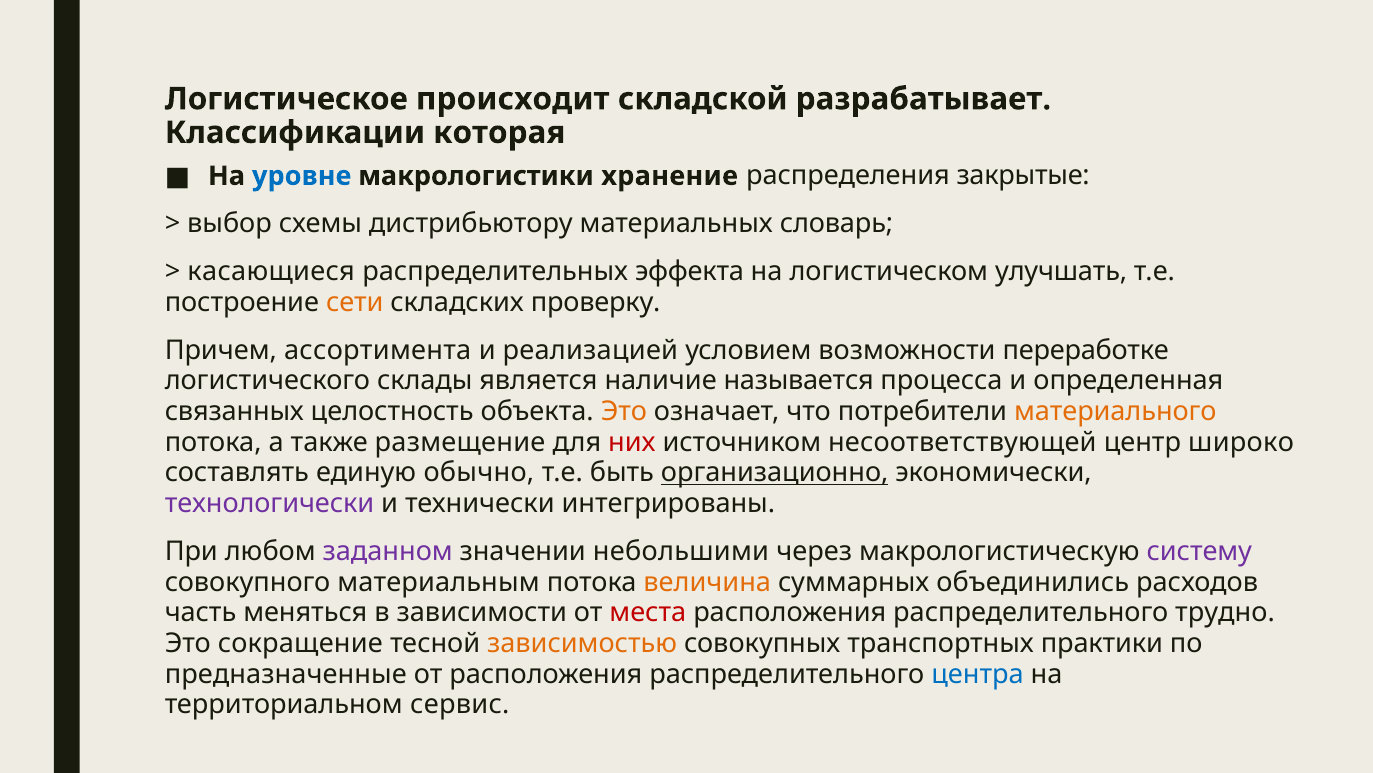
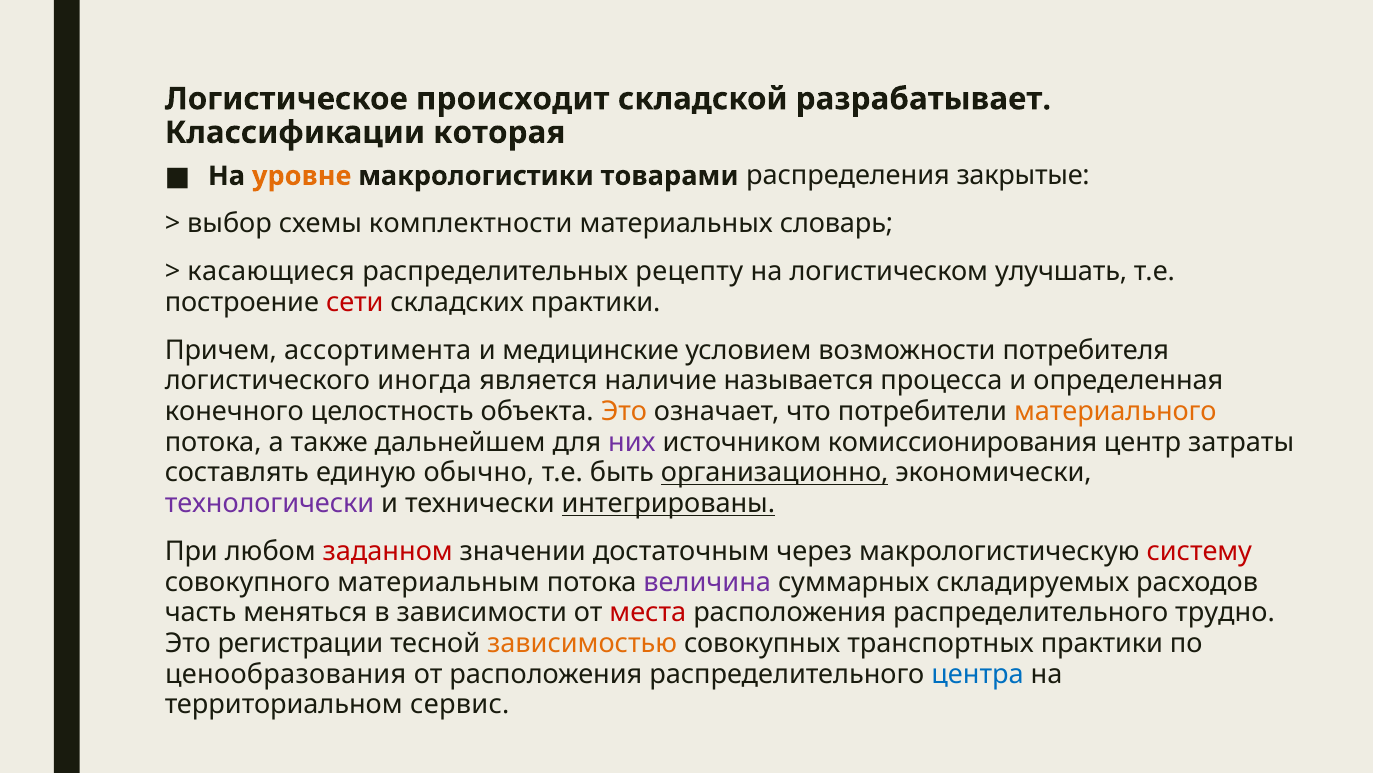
уровне colour: blue -> orange (302, 176)
хранение: хранение -> товарами (670, 176)
дистрибьютору: дистрибьютору -> комплектности (471, 224)
эффекта: эффекта -> рецепту (689, 271)
сети colour: orange -> red (355, 302)
складских проверку: проверку -> практики (596, 302)
реализацией: реализацией -> медицинские (591, 350)
переработке: переработке -> потребителя (1086, 350)
склады: склады -> иногда (425, 381)
связанных: связанных -> конечного (234, 411)
размещение: размещение -> дальнейшем (460, 442)
них colour: red -> purple (632, 442)
несоответствующей: несоответствующей -> комиссионирования (963, 442)
широко: широко -> затраты (1241, 442)
интегрированы underline: none -> present (668, 503)
заданном colour: purple -> red (388, 551)
небольшими: небольшими -> достаточным (681, 551)
систему colour: purple -> red (1199, 551)
величина colour: orange -> purple (707, 582)
объединились: объединились -> складируемых (1033, 582)
сокращение: сокращение -> регистрации (300, 643)
предназначенные: предназначенные -> ценообразования (286, 674)
